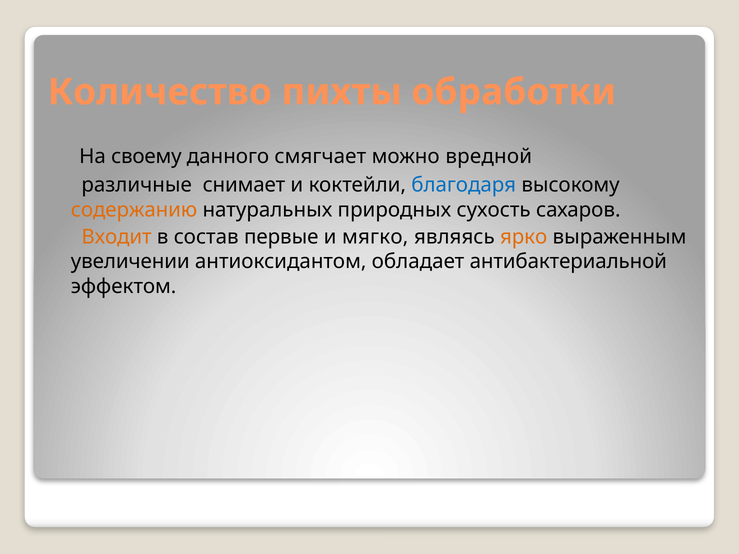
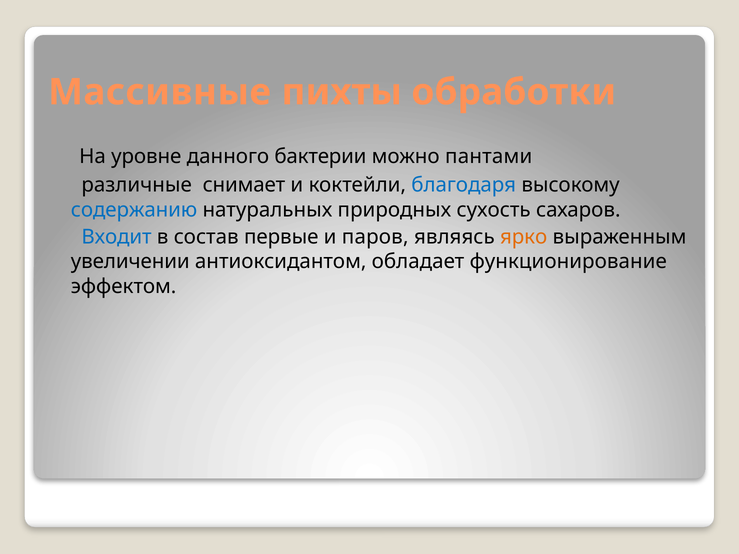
Количество: Количество -> Массивные (160, 92)
своему: своему -> уровне (146, 156)
смягчает: смягчает -> бактерии (320, 156)
вредной: вредной -> пантами (489, 156)
содержанию colour: orange -> blue (134, 210)
Входит colour: orange -> blue (117, 237)
мягко: мягко -> паров (375, 237)
антибактериальной: антибактериальной -> функционирование (568, 262)
